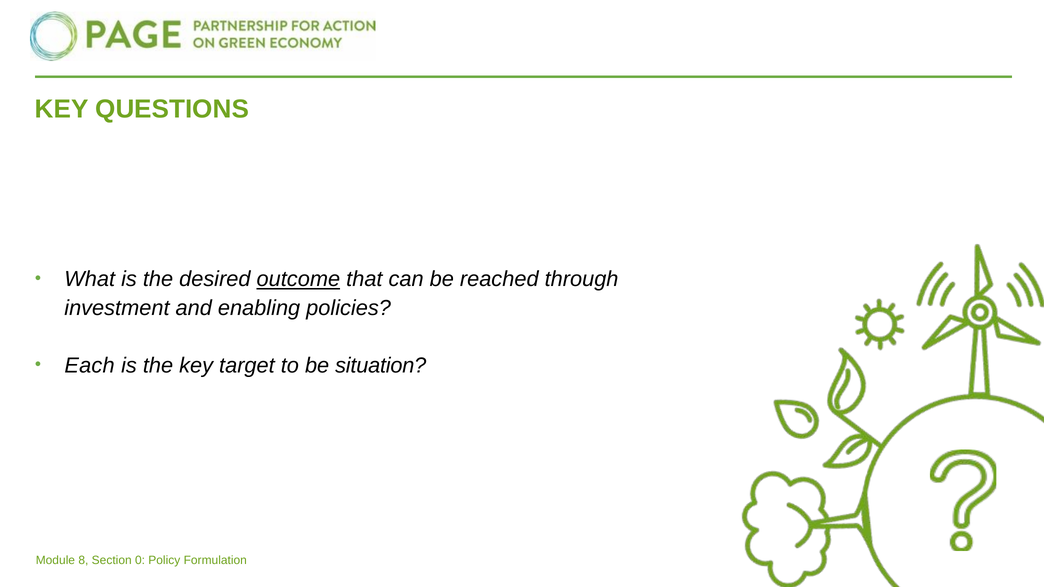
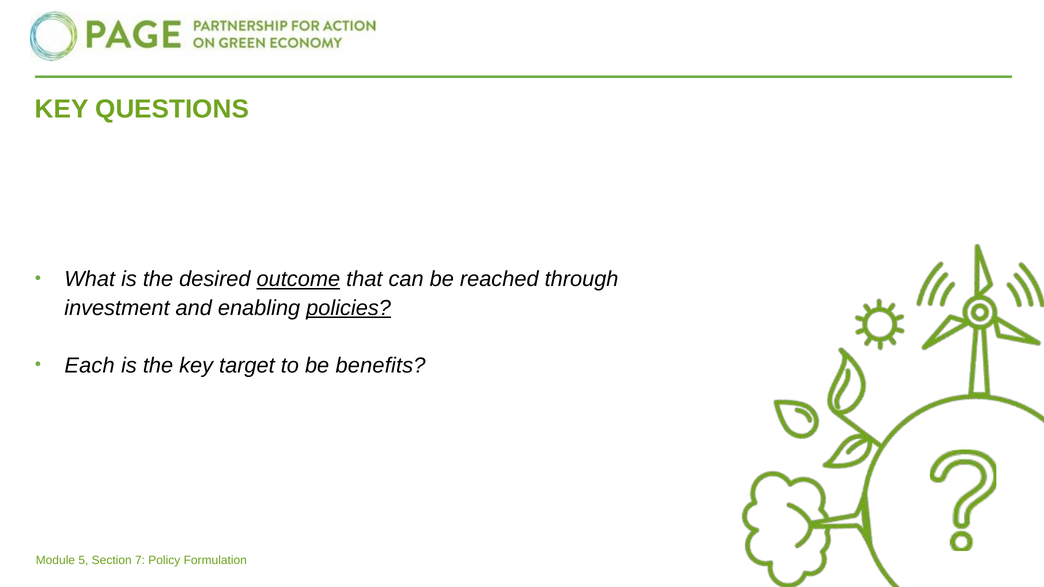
policies underline: none -> present (349, 308)
situation: situation -> benefits (381, 366)
8: 8 -> 5 (83, 561)
0: 0 -> 7 (140, 561)
